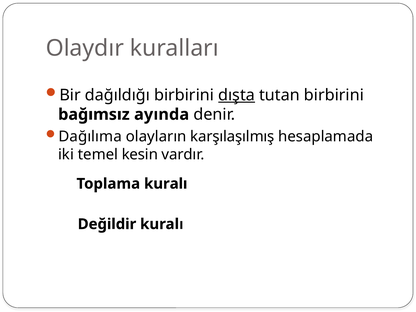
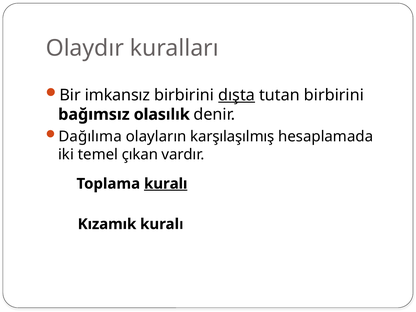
dağıldığı: dağıldığı -> imkansız (118, 95)
ayında: ayında -> olasılık (162, 114)
kesin: kesin -> çıkan (140, 155)
kuralı underline: none -> present (166, 184)
Değildir: Değildir -> Kızamık (107, 224)
